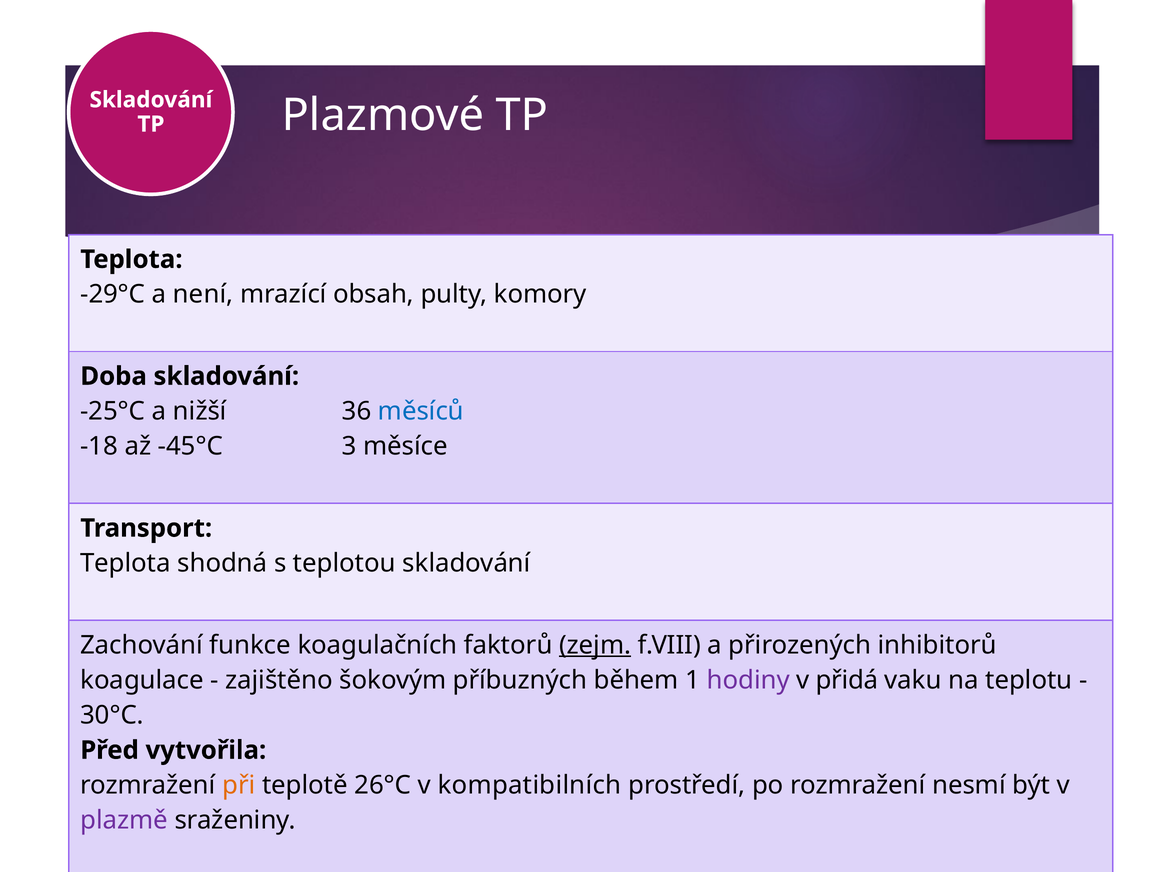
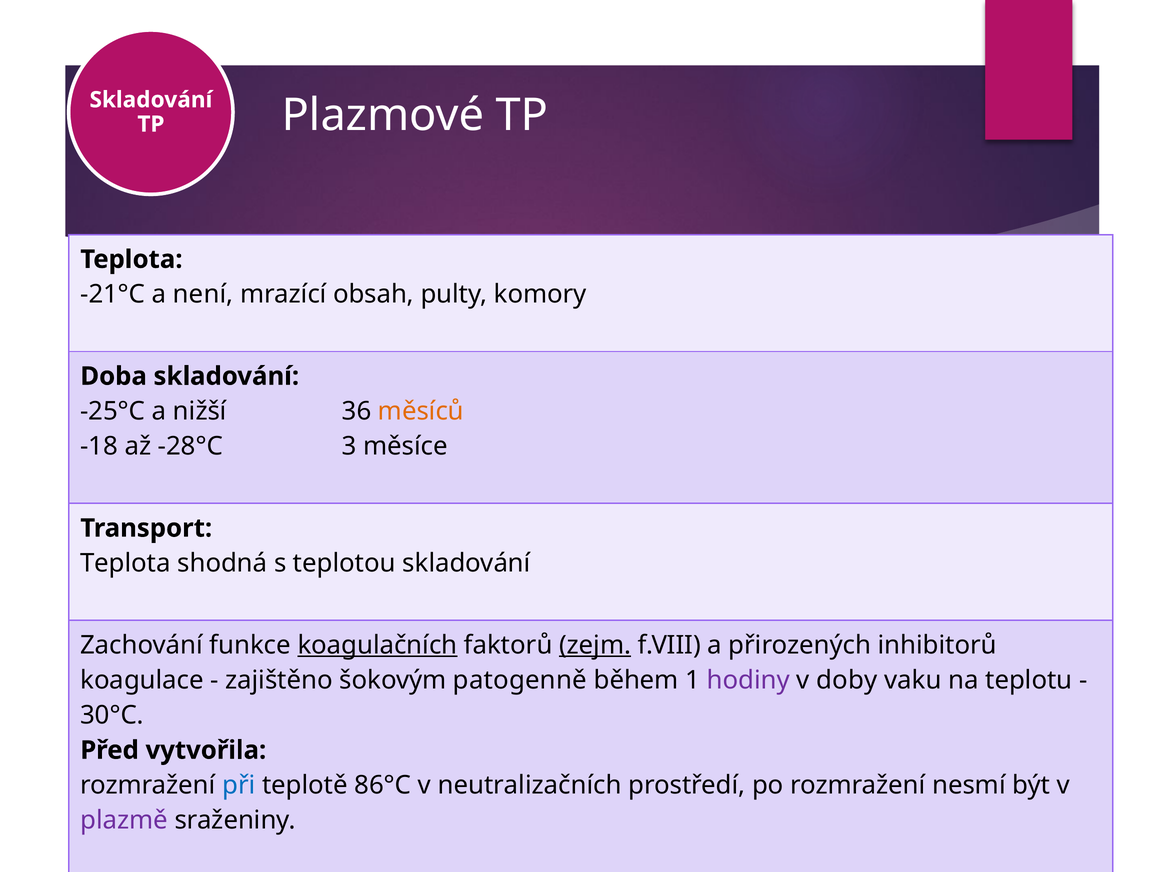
-29°C: -29°C -> -21°C (113, 295)
měsíců colour: blue -> orange (421, 411)
-45°C: -45°C -> -28°C (190, 447)
koagulačních underline: none -> present (377, 645)
příbuzných: příbuzných -> patogenně (520, 680)
přidá: přidá -> doby (847, 680)
při colour: orange -> blue (239, 786)
26°C: 26°C -> 86°C (383, 786)
kompatibilních: kompatibilních -> neutralizačních (530, 786)
